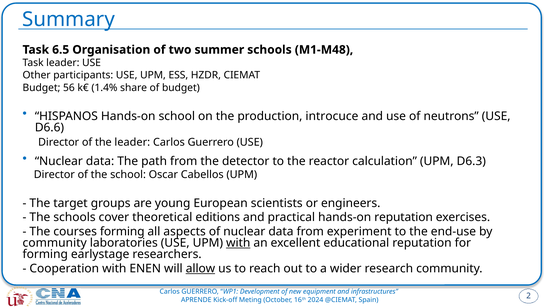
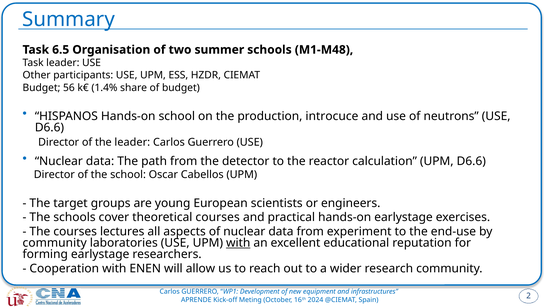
UPM D6.3: D6.3 -> D6.6 (471, 162)
theoretical editions: editions -> courses (218, 218)
hands-on reputation: reputation -> earlystage (404, 218)
courses forming: forming -> lectures (122, 232)
allow underline: present -> none (200, 269)
